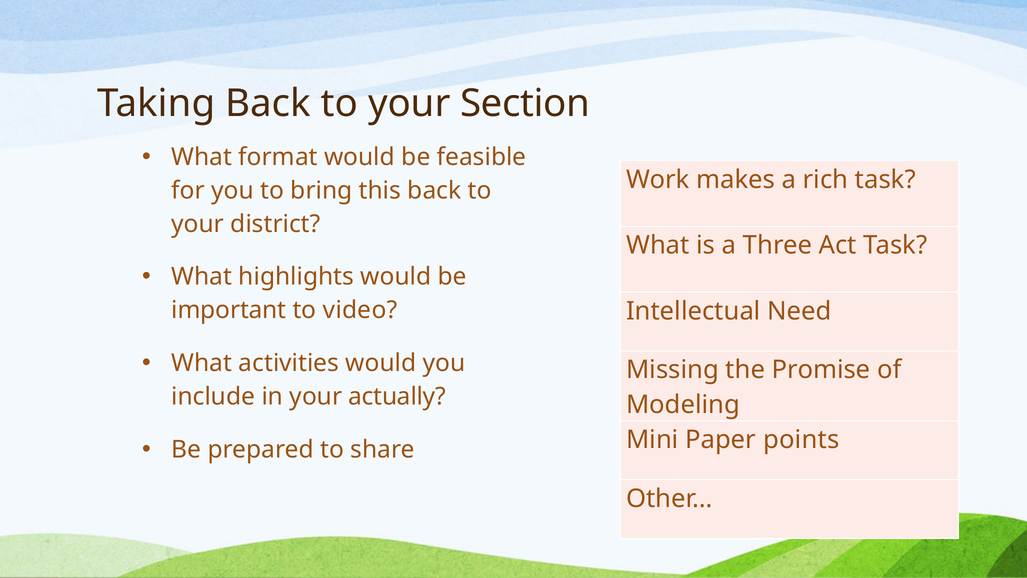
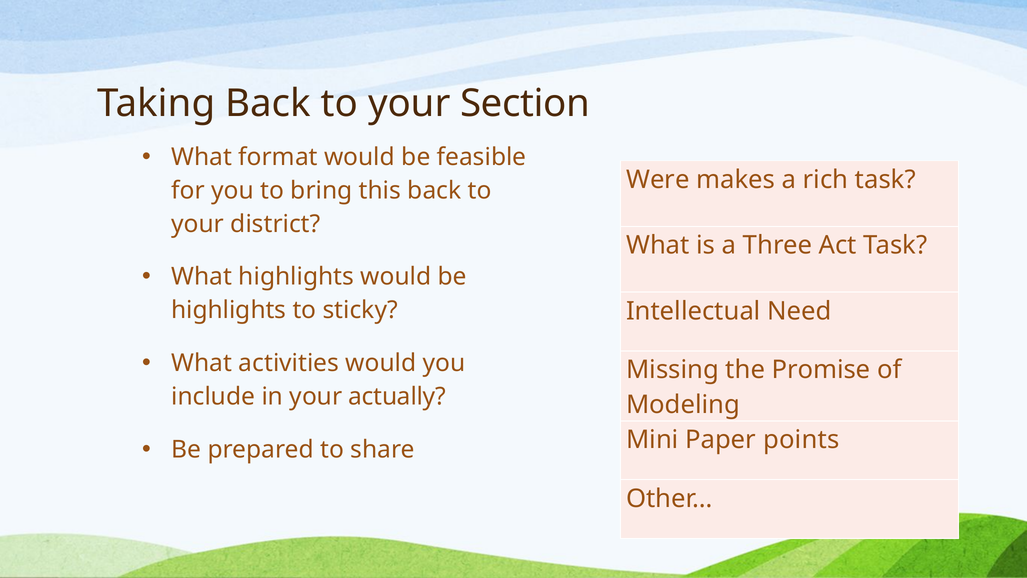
Work: Work -> Were (658, 180)
important: important -> highlights (229, 310)
video: video -> sticky (360, 310)
